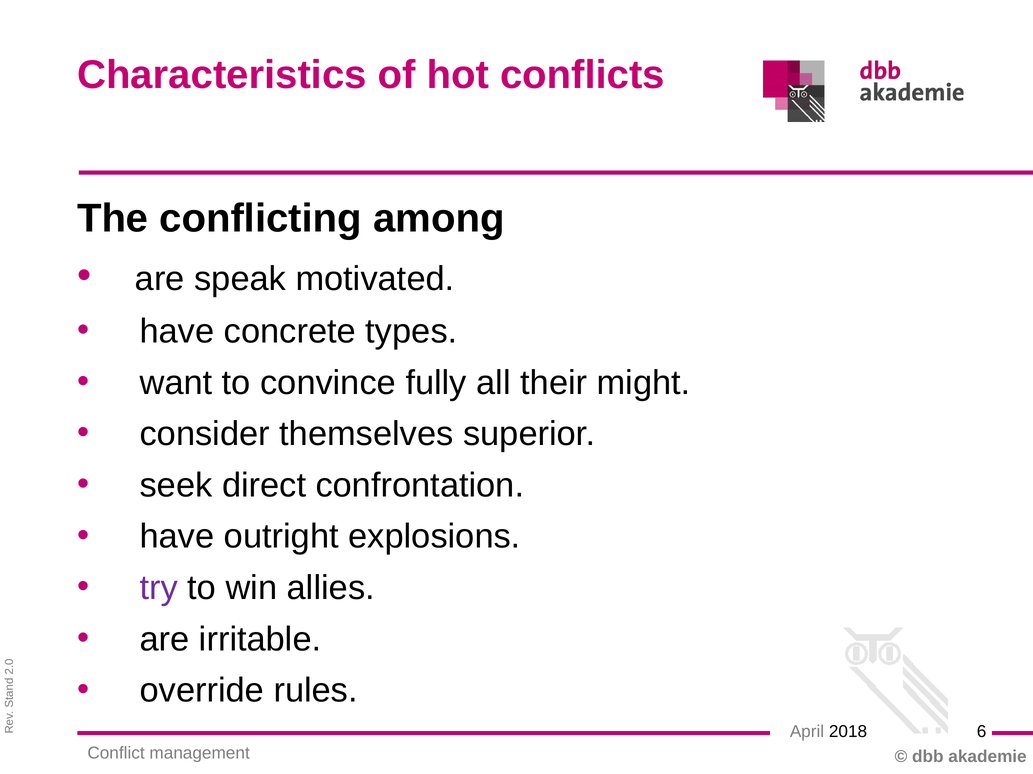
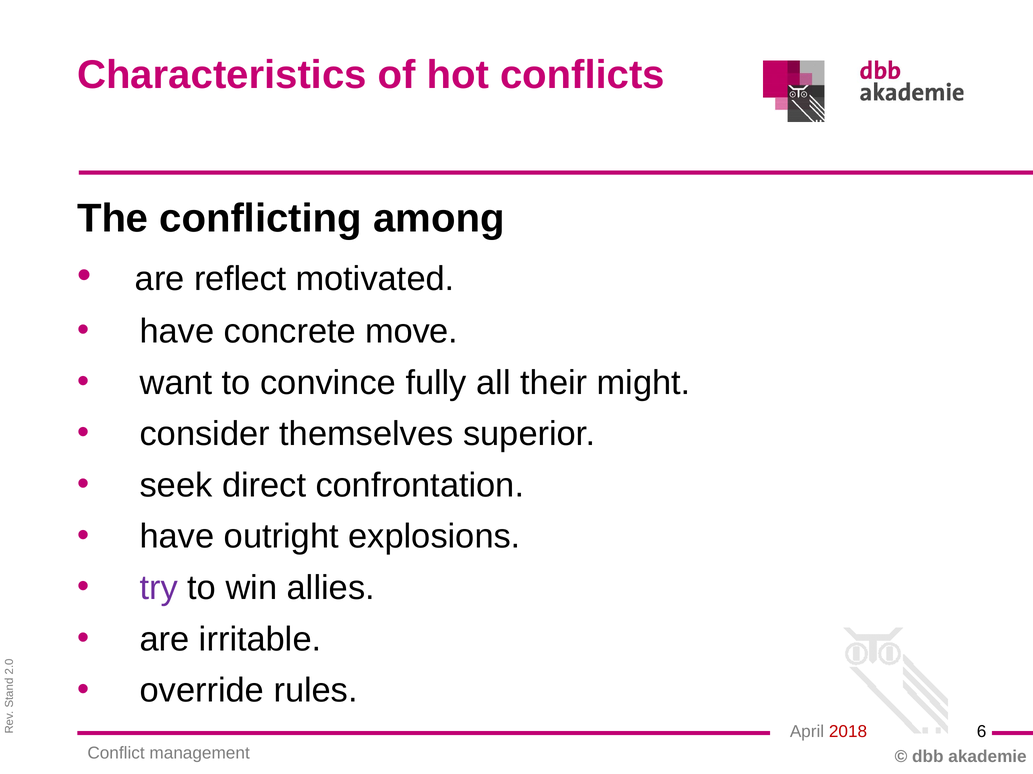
speak: speak -> reflect (240, 279)
types: types -> move (412, 332)
2018 colour: black -> red (848, 733)
